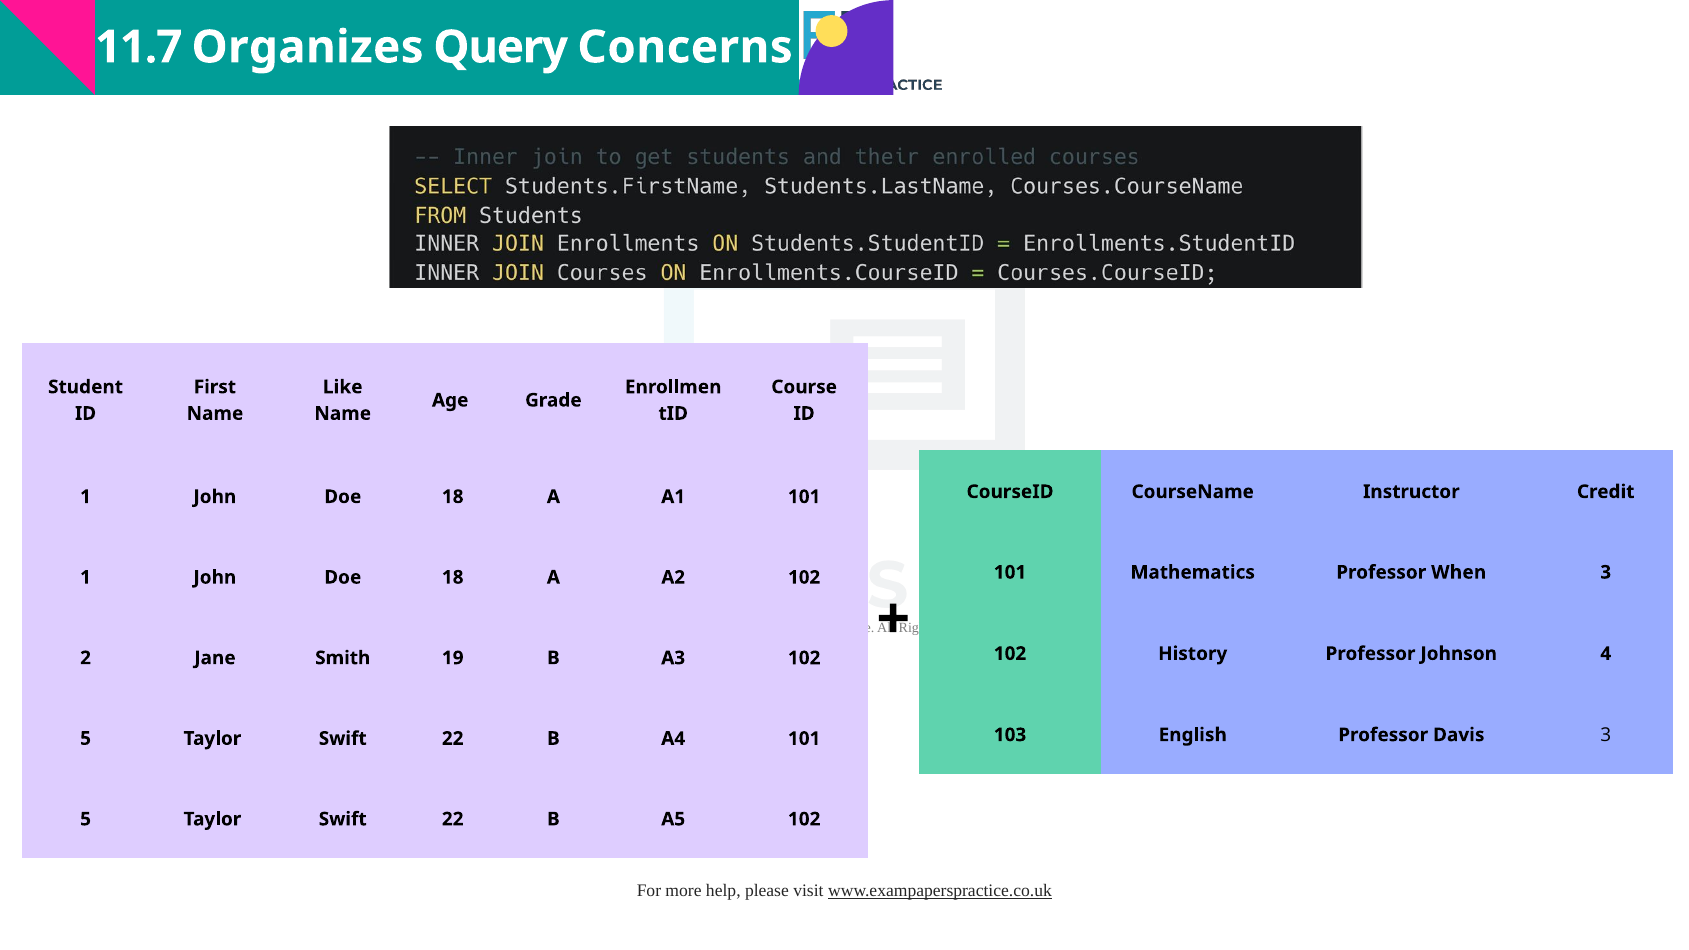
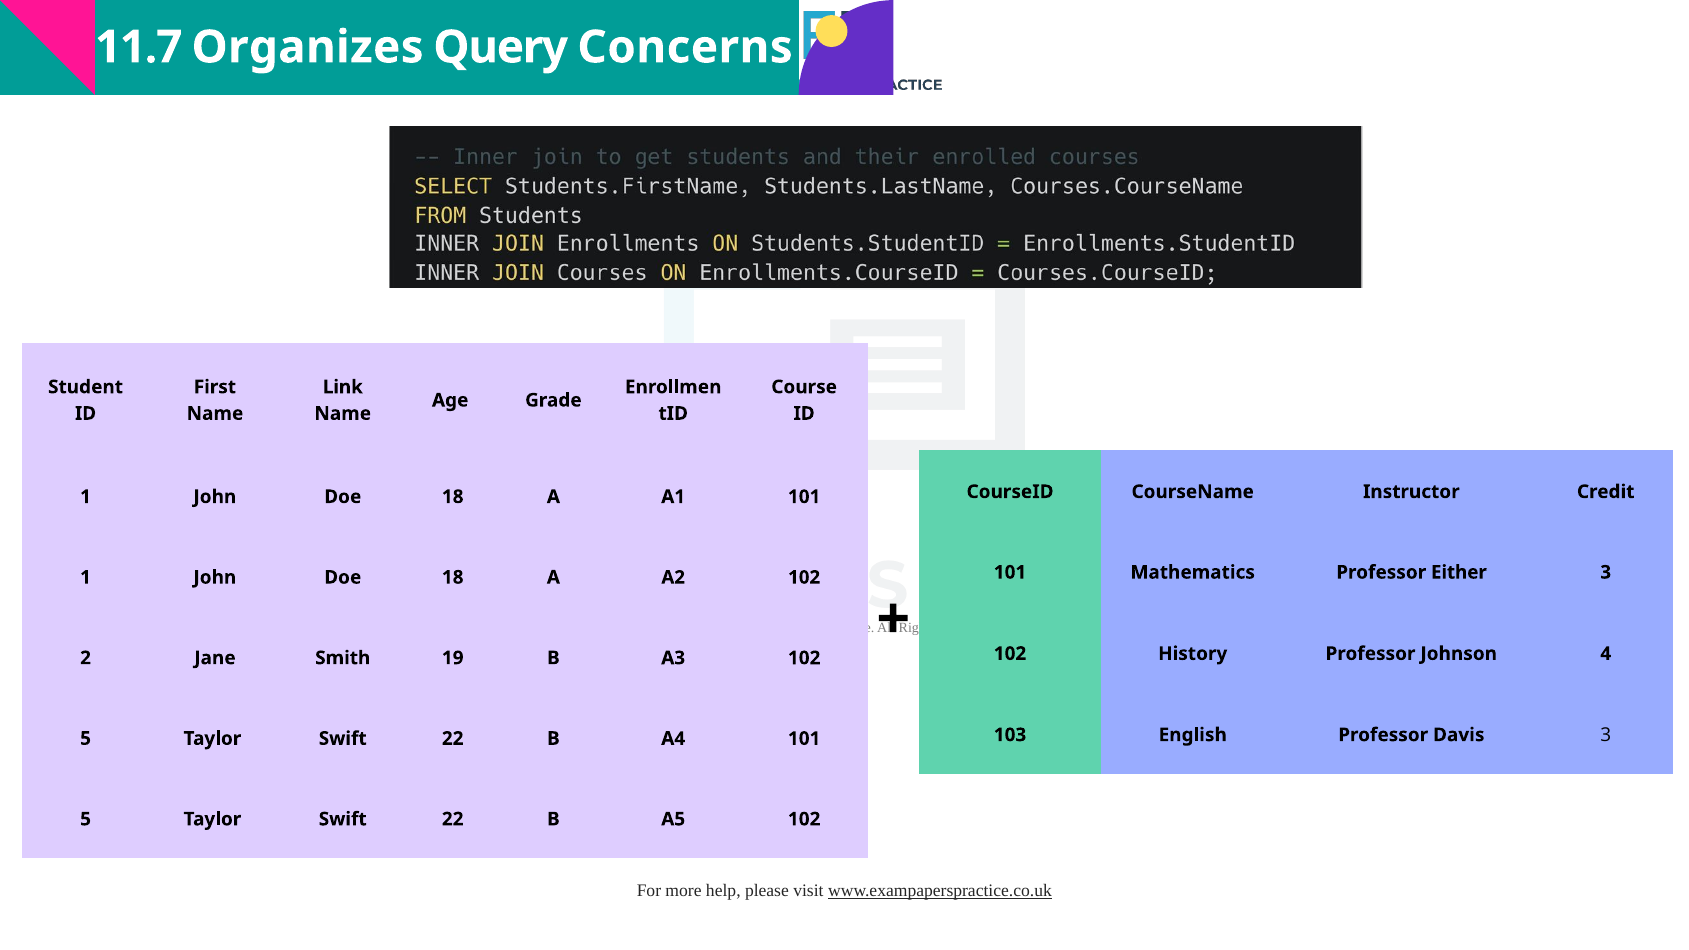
Like: Like -> Link (343, 387)
When: When -> Either (1459, 572)
